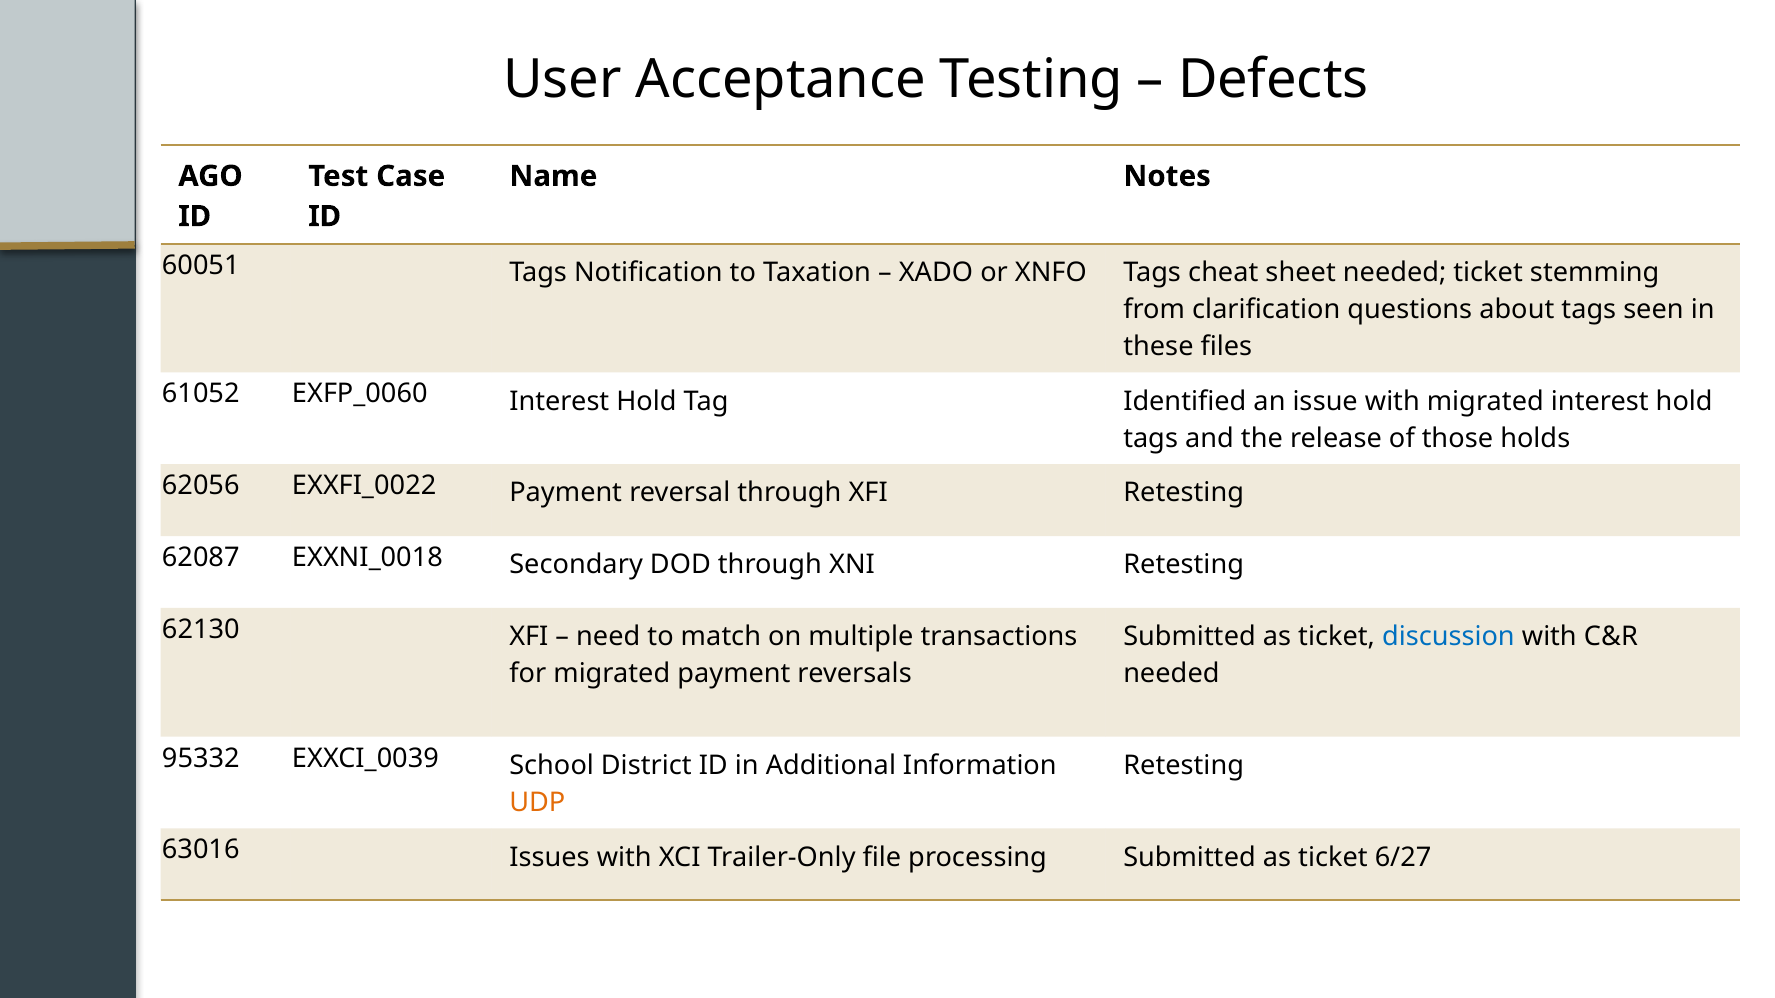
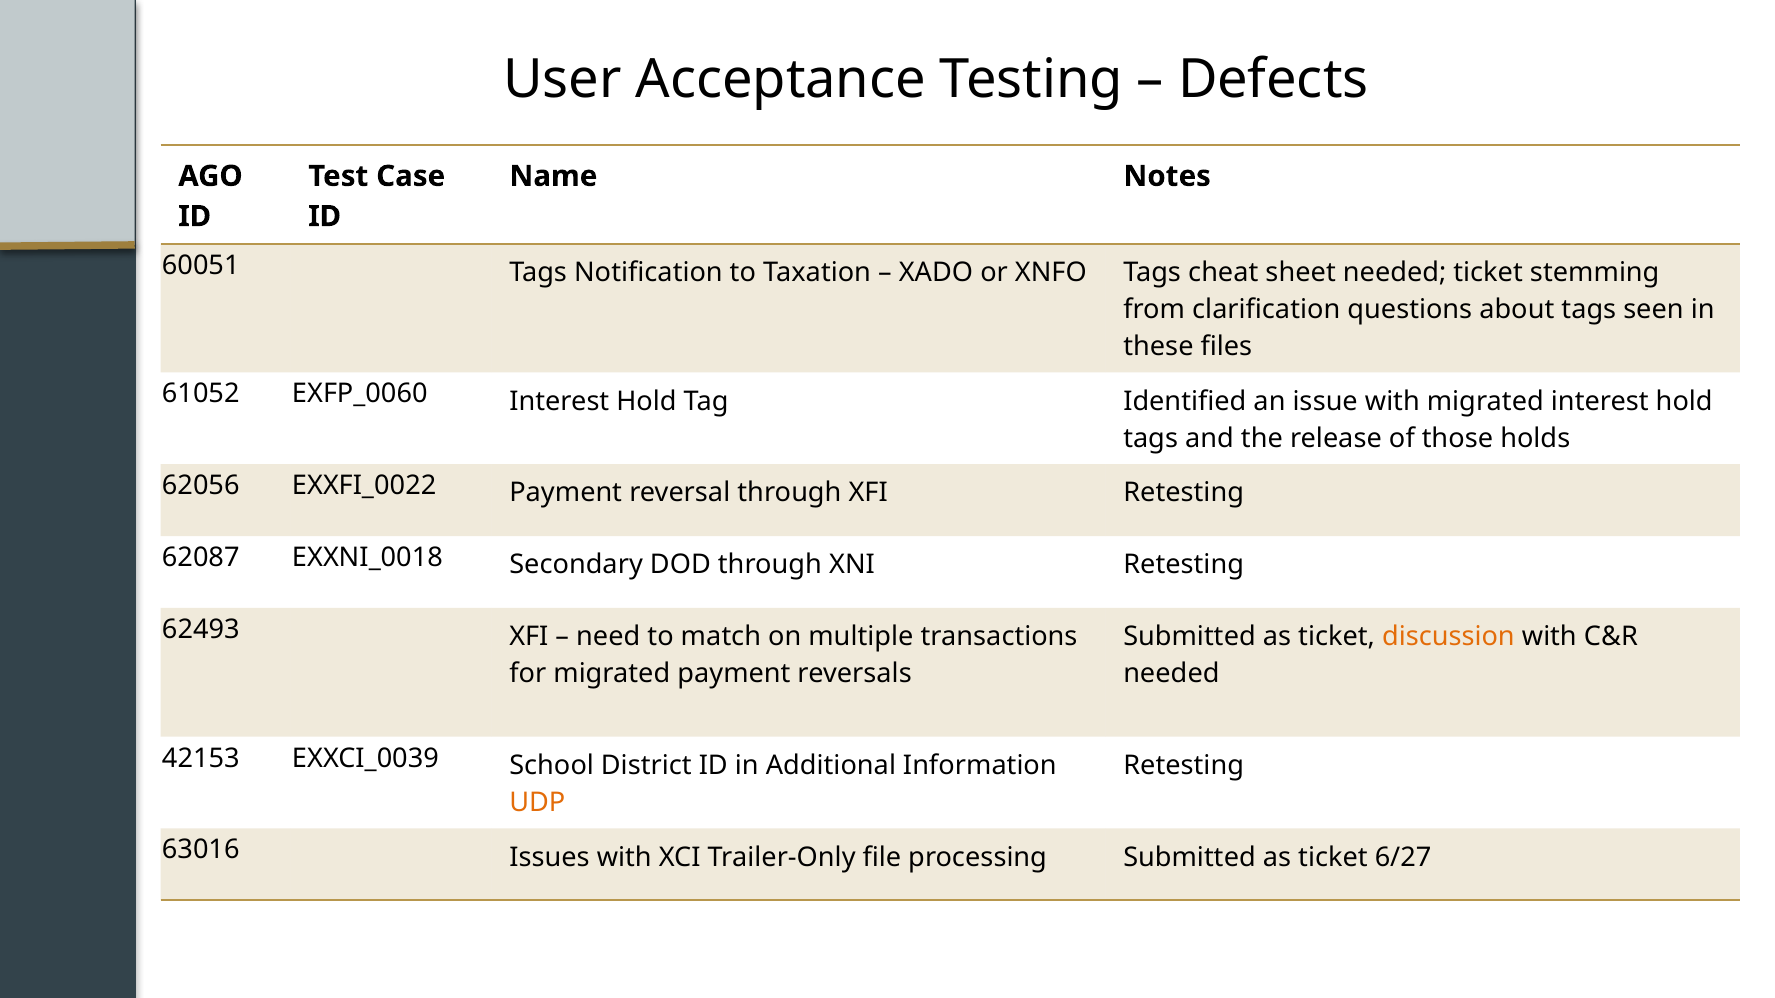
62130: 62130 -> 62493 (201, 630)
discussion colour: blue -> orange (1448, 637)
95332: 95332 -> 42153 (201, 758)
